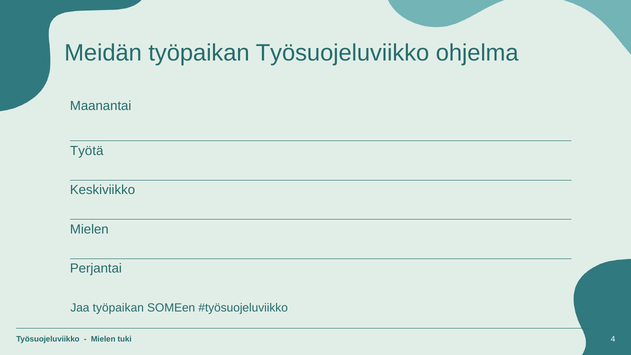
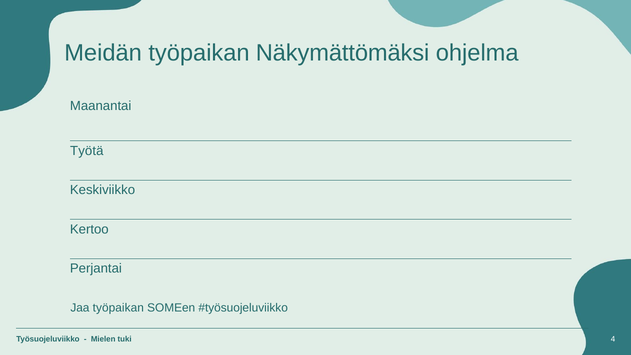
työpaikan Työsuojeluviikko: Työsuojeluviikko -> Näkymättömäksi (343, 53)
Mielen: Mielen -> Kertoo (89, 229)
